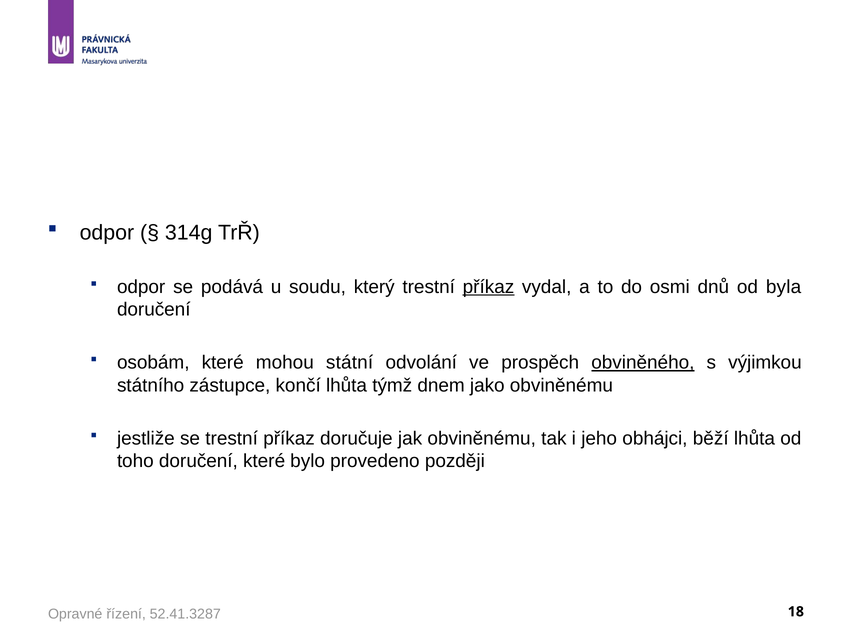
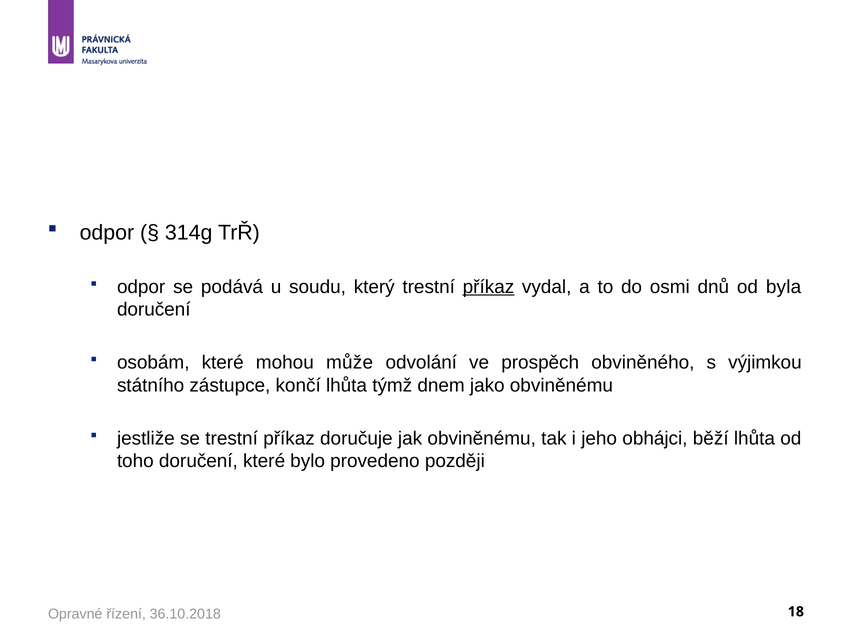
státní: státní -> může (350, 363)
obviněného underline: present -> none (643, 363)
52.41.3287: 52.41.3287 -> 36.10.2018 (185, 614)
